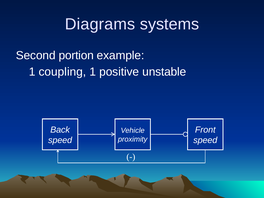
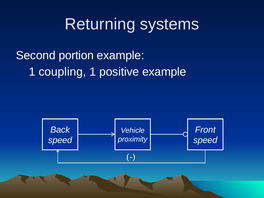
Diagrams: Diagrams -> Returning (100, 24)
positive unstable: unstable -> example (164, 72)
